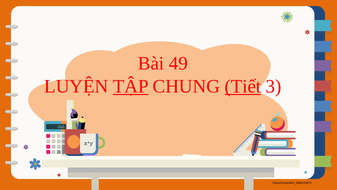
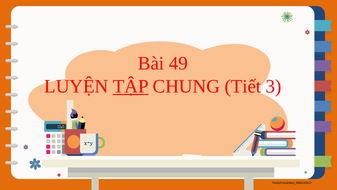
Tiết underline: present -> none (243, 86)
